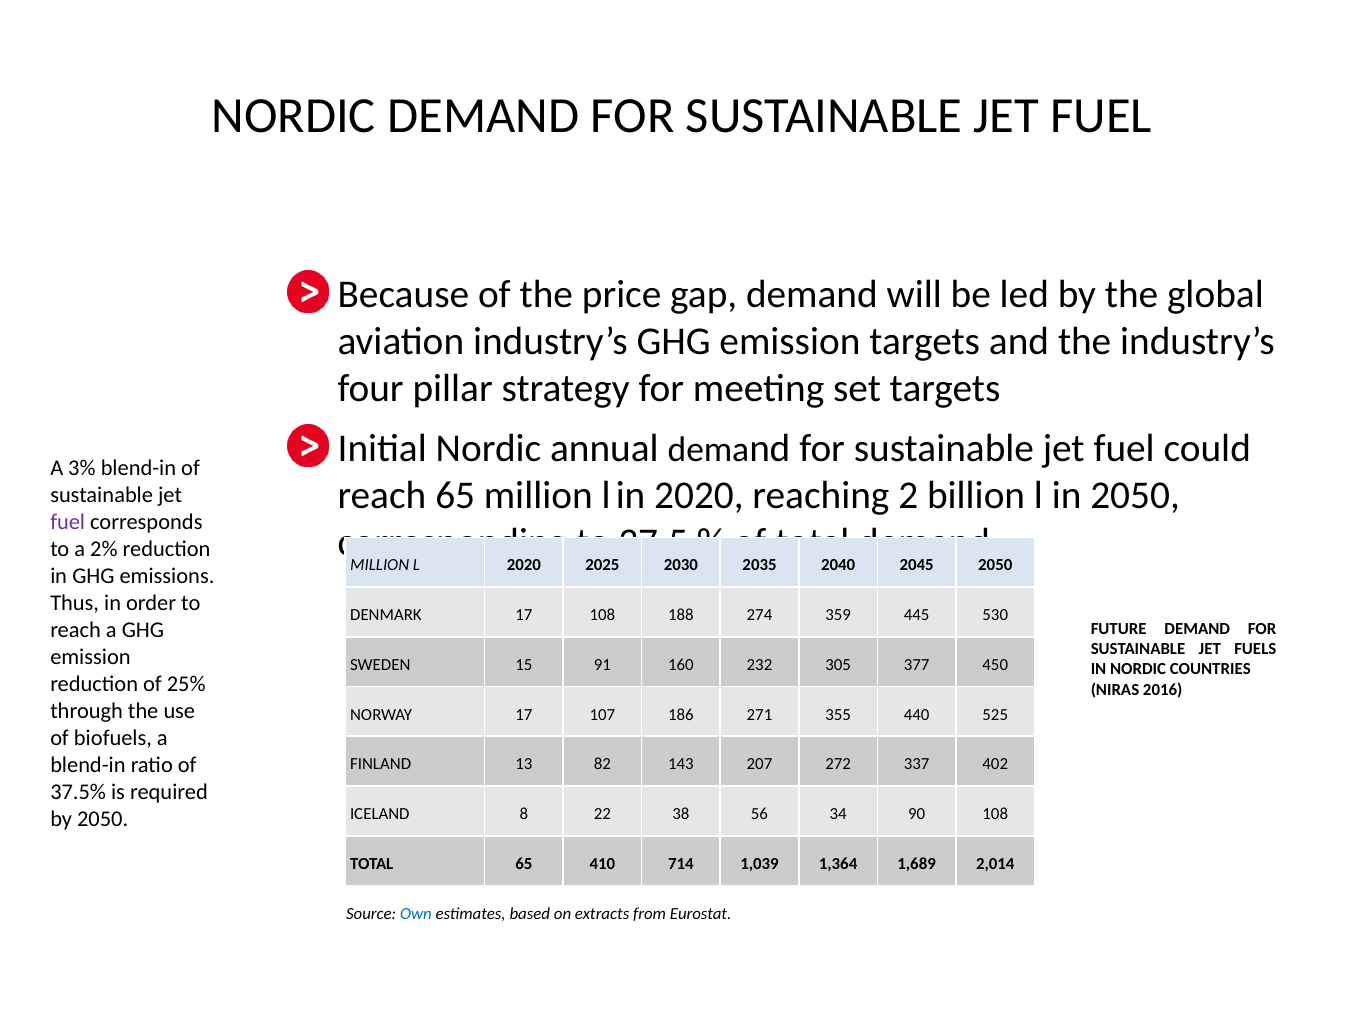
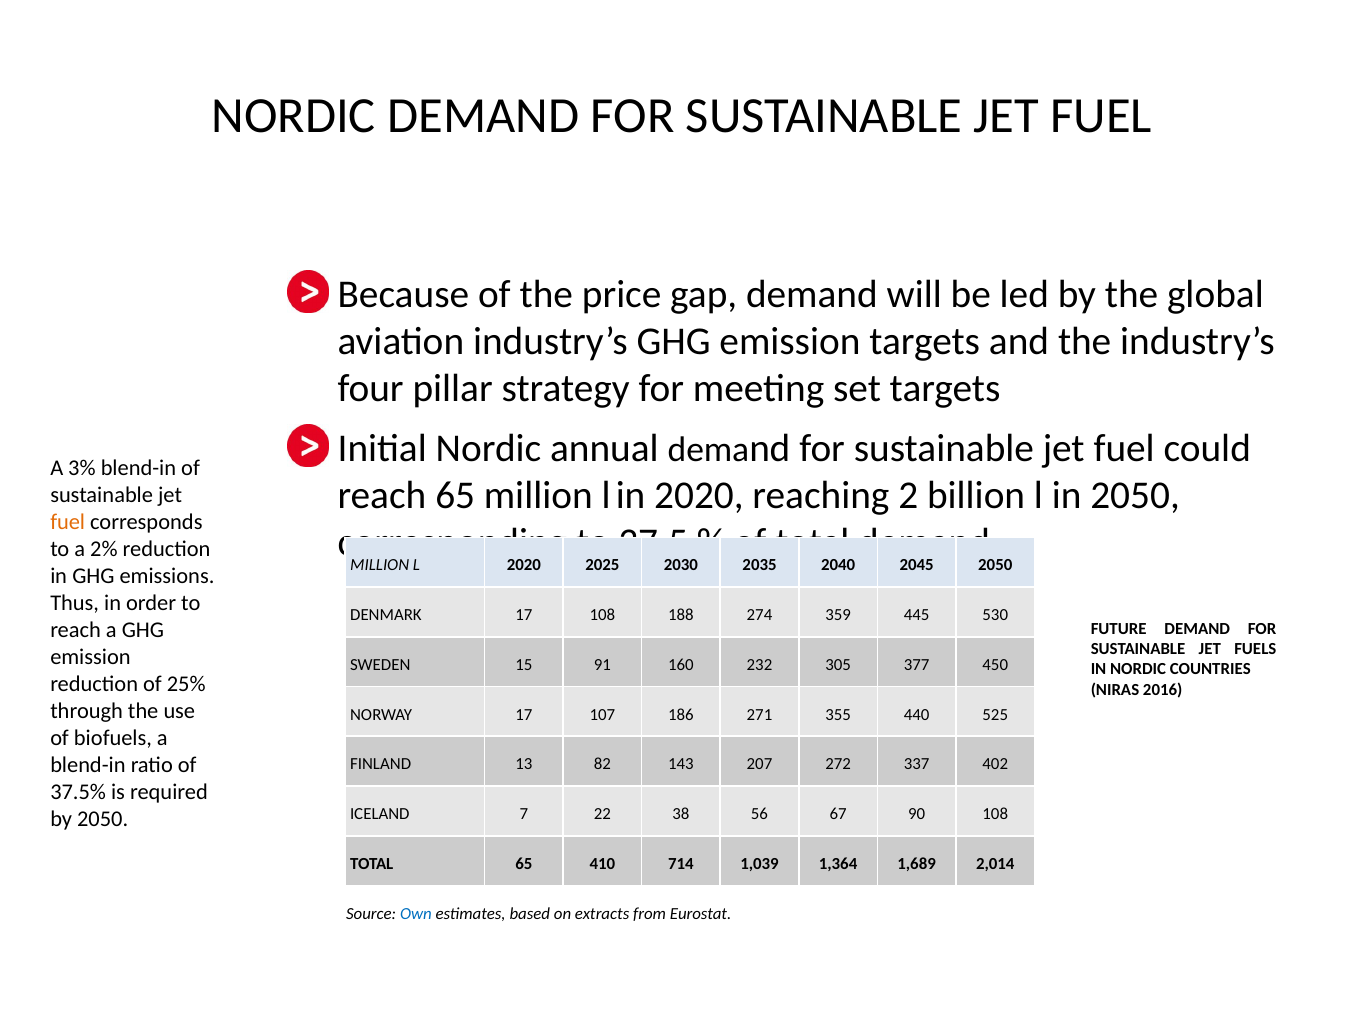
fuel colour: purple -> orange (68, 522)
8: 8 -> 7 (524, 814)
34: 34 -> 67 (838, 814)
